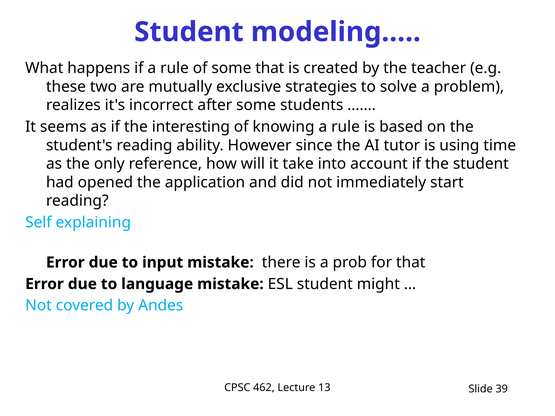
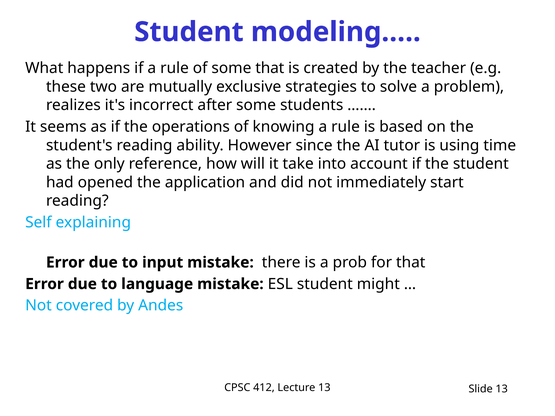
interesting: interesting -> operations (191, 127)
462: 462 -> 412 (264, 388)
Slide 39: 39 -> 13 (502, 389)
